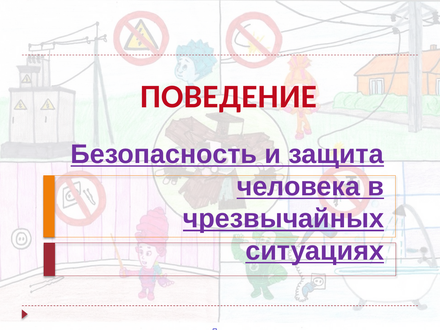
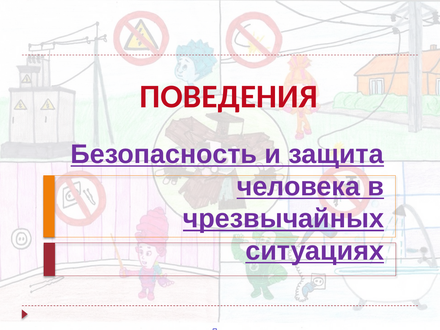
ПОВЕДЕНИЕ: ПОВЕДЕНИЕ -> ПОВЕДЕНИЯ (229, 96)
